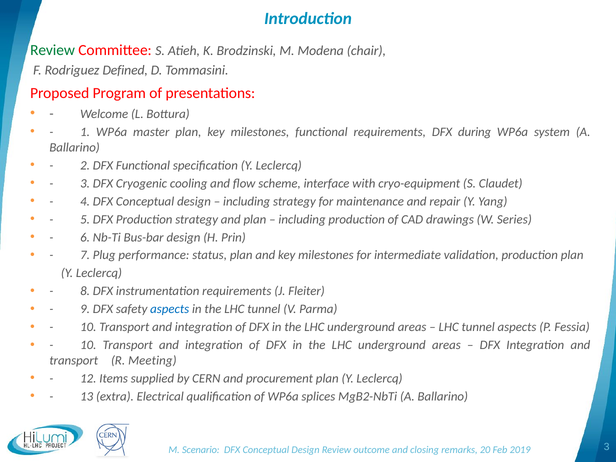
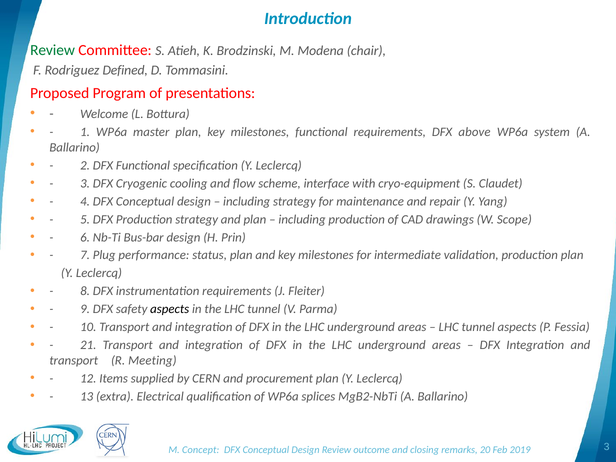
during: during -> above (475, 132)
Series: Series -> Scope (514, 219)
aspects colour: blue -> black (170, 309)
10: 10 -> 21 (88, 345)
Scenario: Scenario -> Concept (201, 450)
